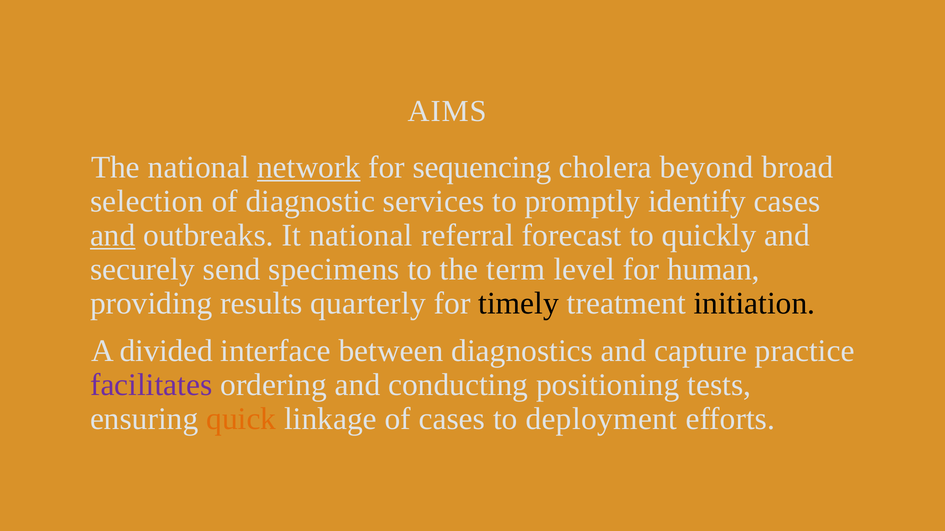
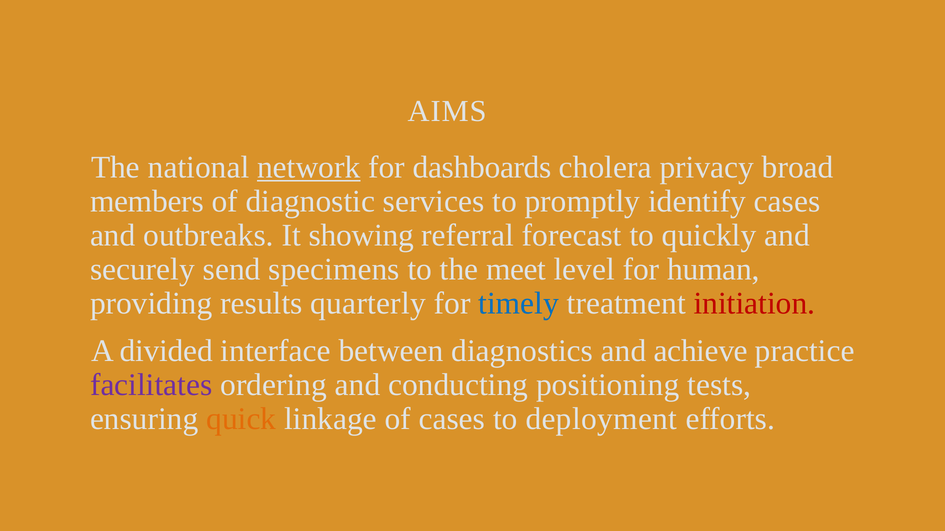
sequencing: sequencing -> dashboards (482, 167)
beyond: beyond -> privacy (707, 167)
selection: selection -> members (147, 201)
and underline: present -> none (113, 235)
It national: national -> showing (361, 235)
term: term -> meet (516, 269)
timely colour: black -> blue (519, 304)
initiation colour: black -> red (754, 304)
capture: capture -> achieve (701, 351)
